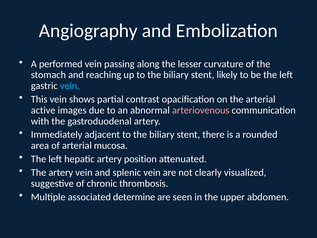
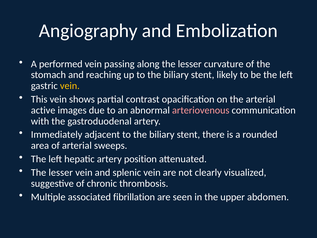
vein colour: light blue -> yellow (70, 86)
mucosa: mucosa -> sweeps (111, 145)
artery: artery -> lesser (61, 172)
determine: determine -> fibrillation (134, 197)
